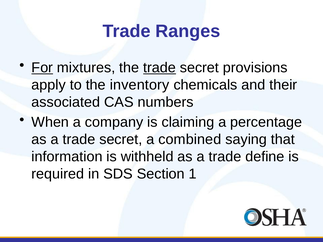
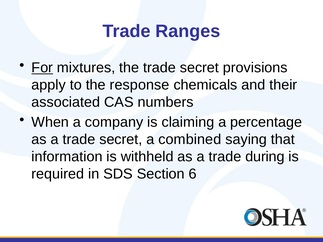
trade underline: present -> none (160, 68)
inventory: inventory -> response (140, 85)
define: define -> during (265, 157)
1: 1 -> 6 (193, 174)
